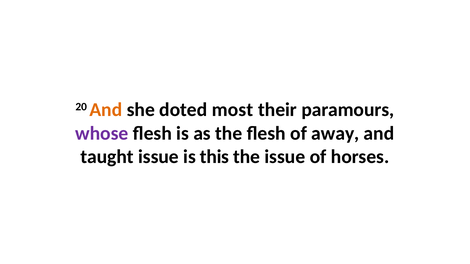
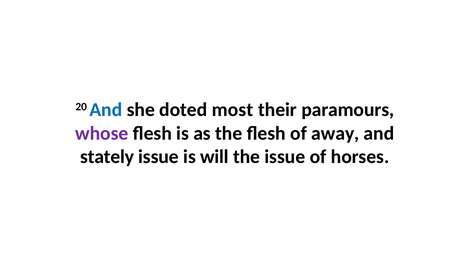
And colour: orange -> blue (106, 110)
taught: taught -> stately (107, 157)
this: this -> will (214, 157)
